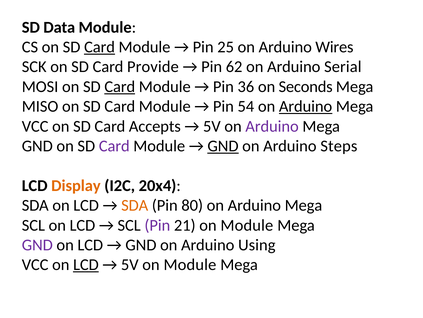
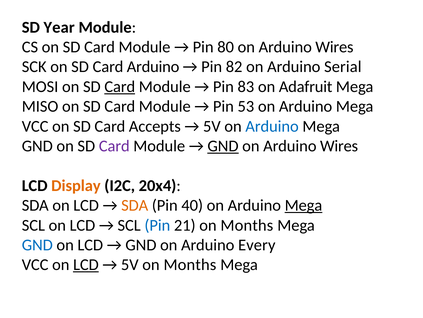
Data: Data -> Year (59, 27)
Card underline: present -> none (100, 47)
25: 25 -> 80 (226, 47)
Card Provide: Provide -> Arduino (153, 67)
62: 62 -> 82 (234, 67)
36: 36 -> 83 (246, 86)
Seconds: Seconds -> Adafruit (306, 86)
54: 54 -> 53 (246, 106)
Arduino underline: present -> none (306, 106)
Arduino colour: purple -> blue (272, 126)
Steps: Steps -> Wires (339, 146)
80: 80 -> 40 (192, 205)
Mega underline: none -> present (303, 205)
Pin colour: purple -> blue (157, 225)
21 on Module: Module -> Months (247, 225)
GND colour: purple -> blue (37, 244)
Using: Using -> Every (257, 244)
5V on Module: Module -> Months (190, 264)
